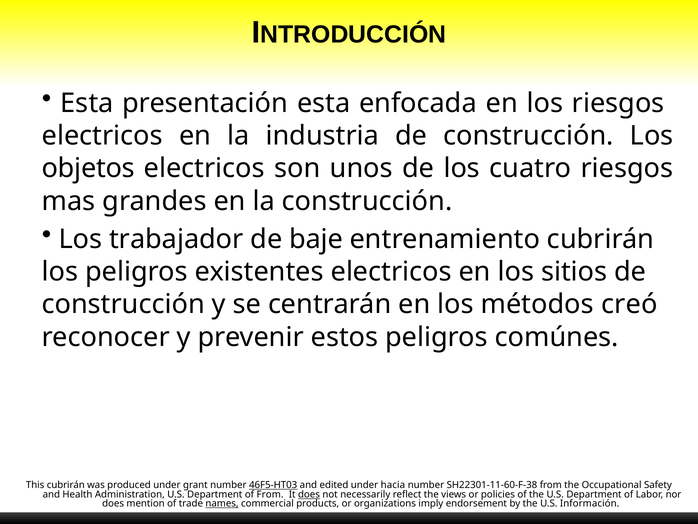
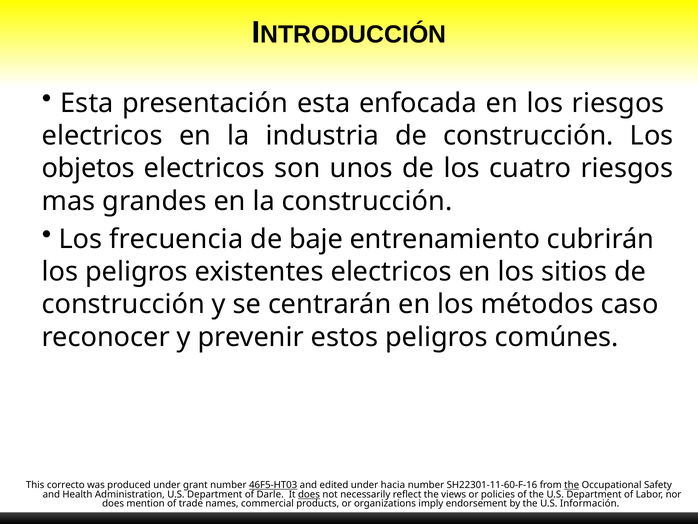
trabajador: trabajador -> frecuencia (176, 239)
creó: creó -> caso (630, 304)
This cubrirán: cubrirán -> correcto (66, 485)
SH22301-11-60-F-38: SH22301-11-60-F-38 -> SH22301-11-60-F-16 (492, 485)
the underline: none -> present (572, 485)
of From: From -> Darle (270, 494)
names underline: present -> none (222, 503)
